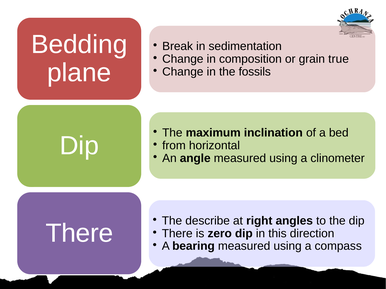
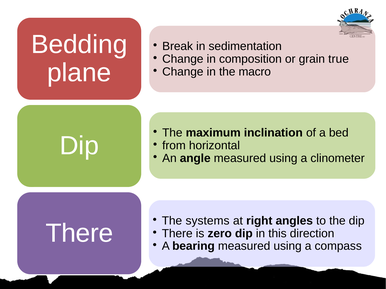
fossils: fossils -> macro (255, 72)
describe: describe -> systems (208, 221)
